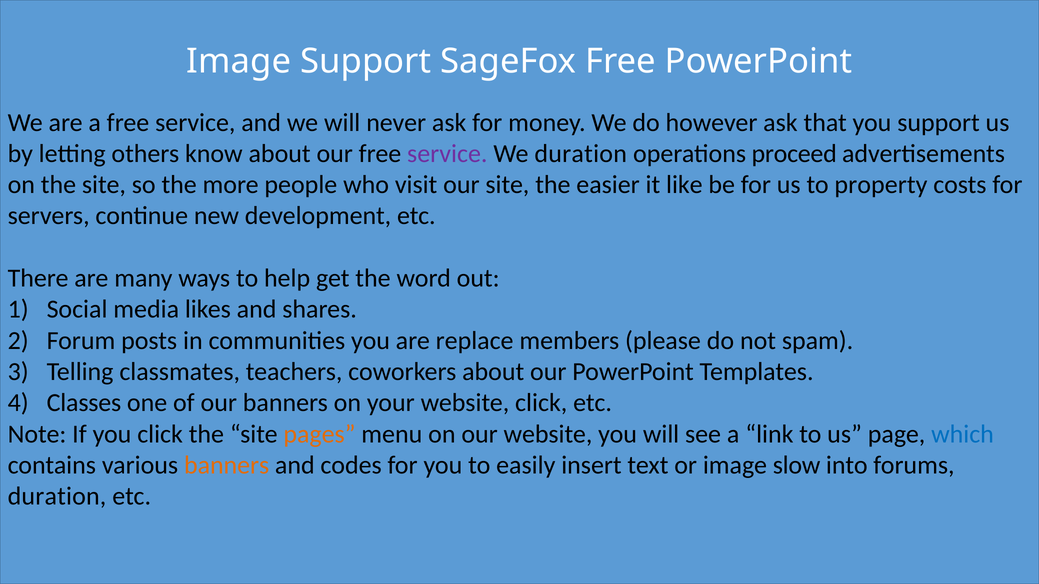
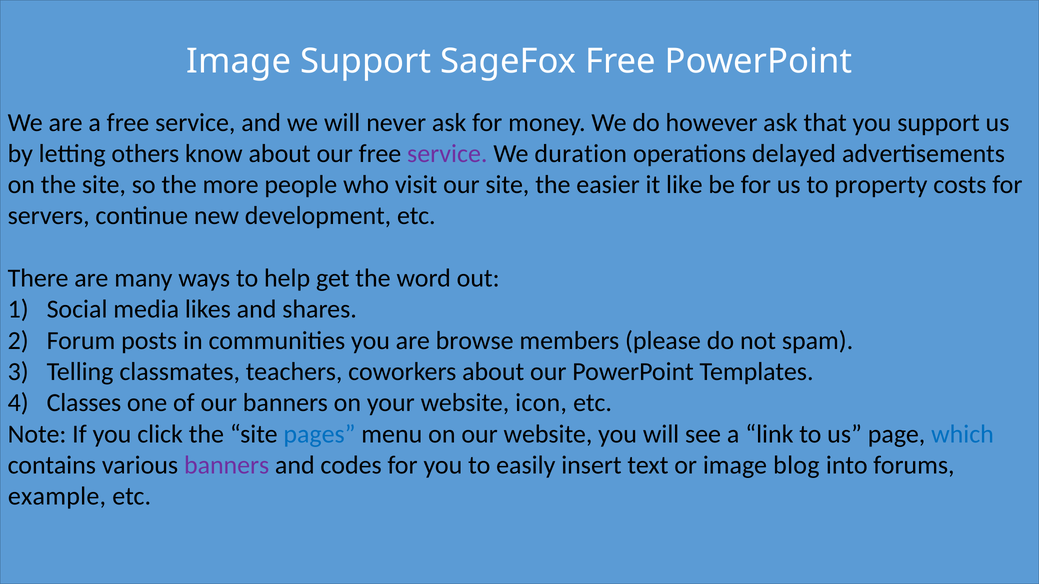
proceed: proceed -> delayed (794, 154)
replace: replace -> browse (475, 341)
website click: click -> icon (541, 403)
pages colour: orange -> blue (319, 434)
banners colour: orange -> purple (227, 465)
slow: slow -> blog (796, 465)
duration: duration -> example (57, 497)
